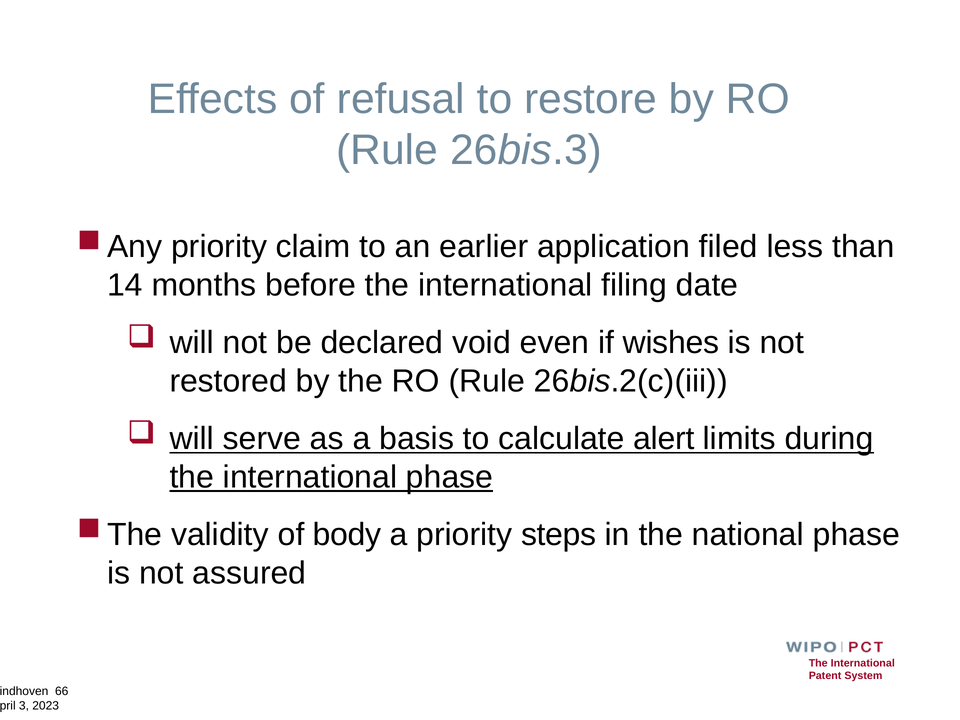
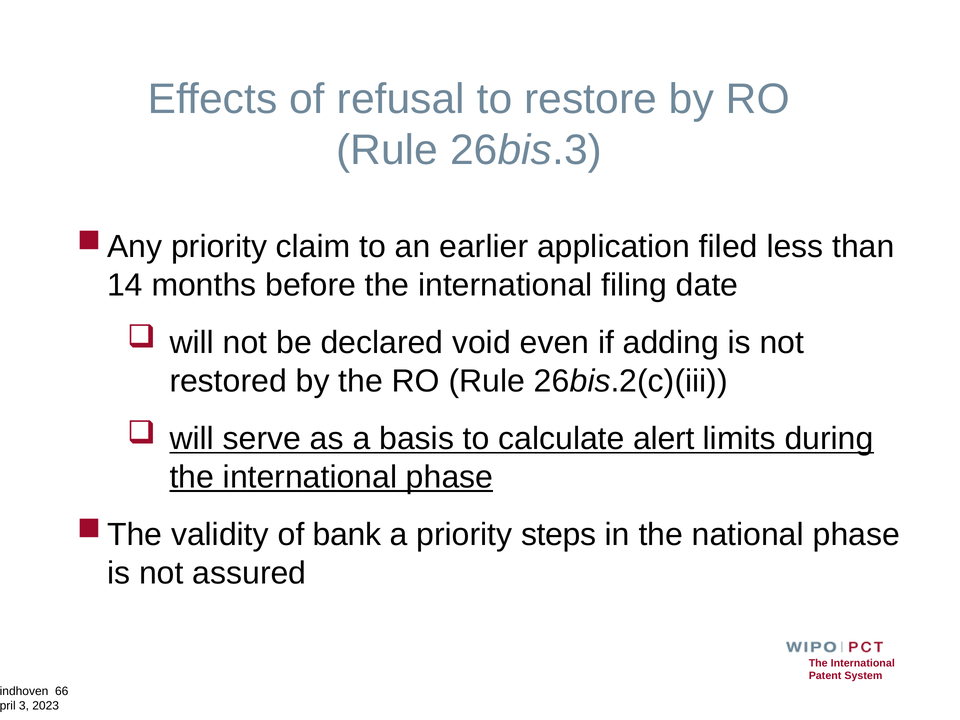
wishes: wishes -> adding (671, 343)
body: body -> bank (347, 535)
